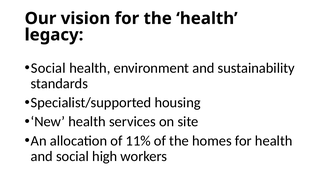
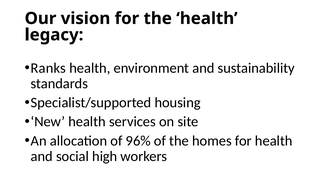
Social: Social -> Ranks (48, 68)
11%: 11% -> 96% (138, 140)
